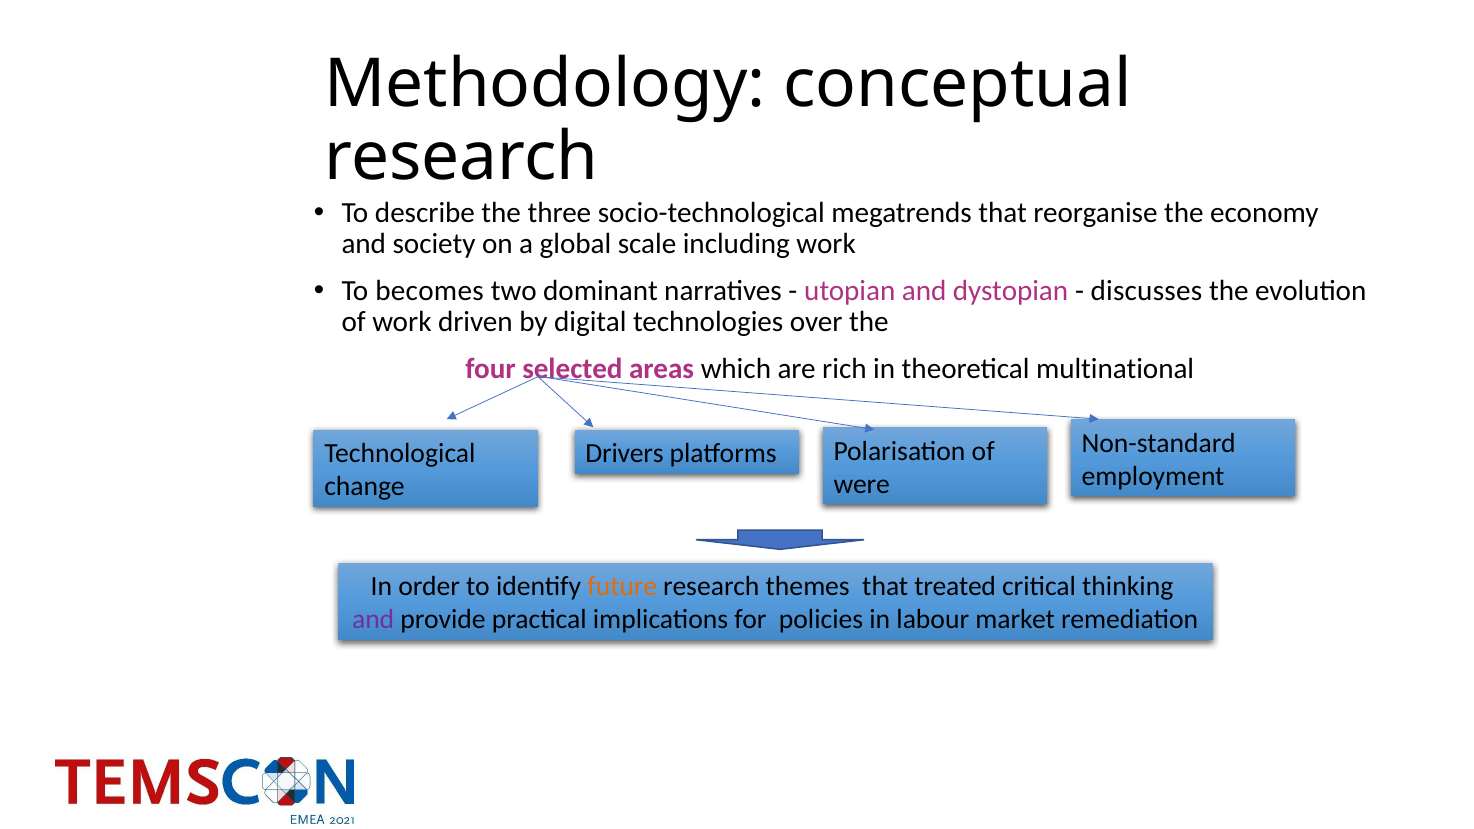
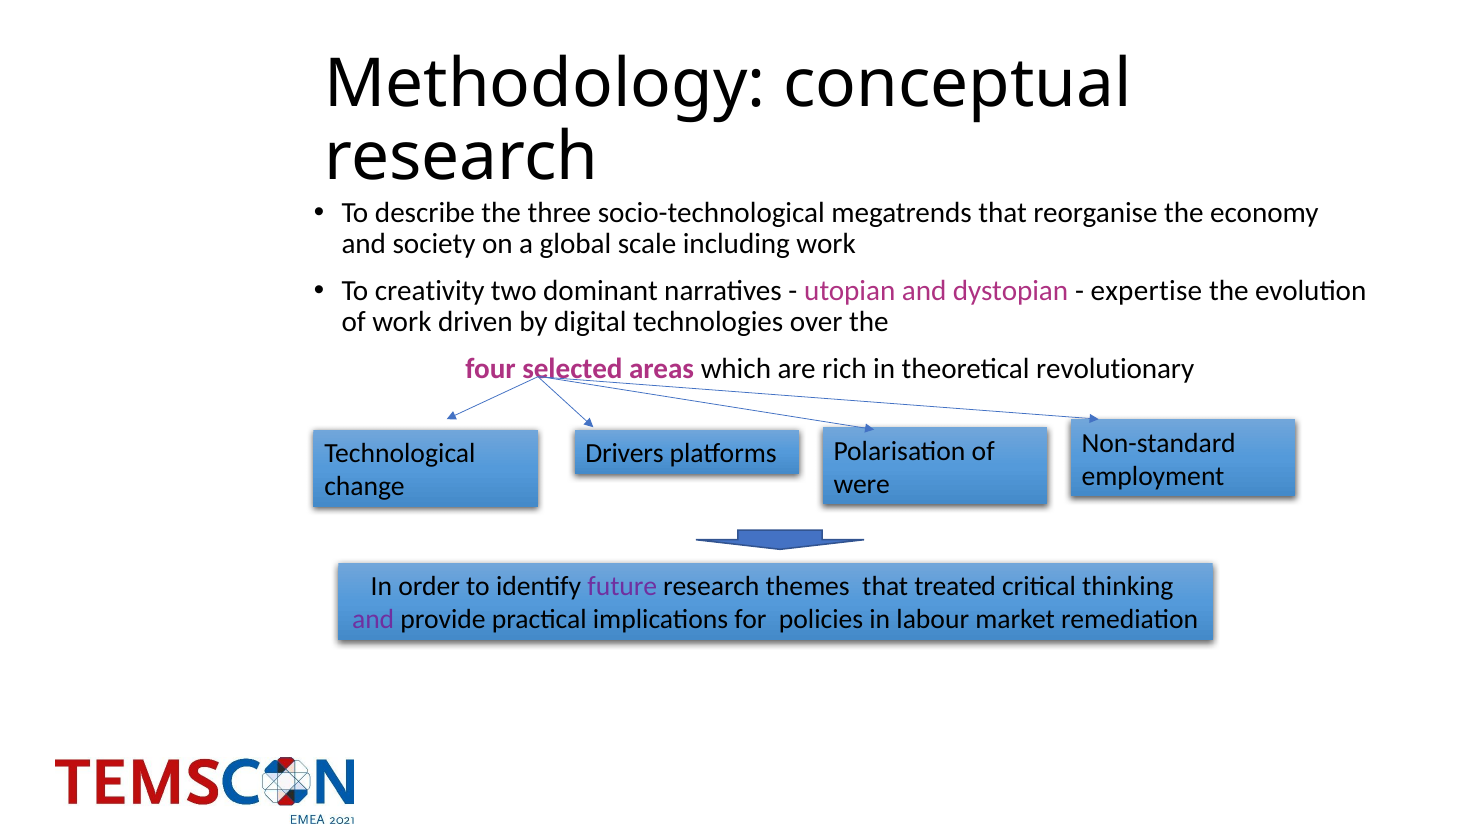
becomes: becomes -> creativity (430, 291)
discusses: discusses -> expertise (1146, 291)
multinational: multinational -> revolutionary (1115, 369)
future colour: orange -> purple (622, 587)
